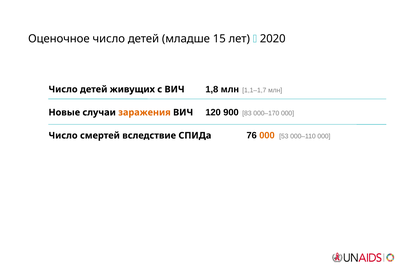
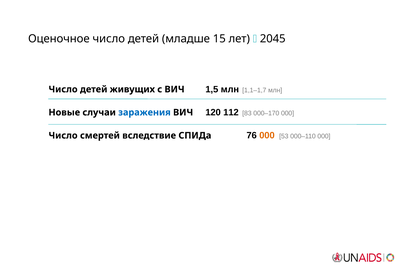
2020: 2020 -> 2045 (273, 39)
1,8: 1,8 -> 1,5 (212, 89)
заражения colour: orange -> blue (144, 112)
900: 900 -> 112 (231, 112)
